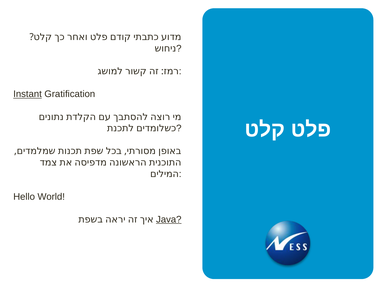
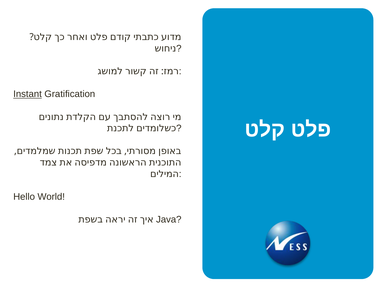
Java underline: present -> none (169, 220)
